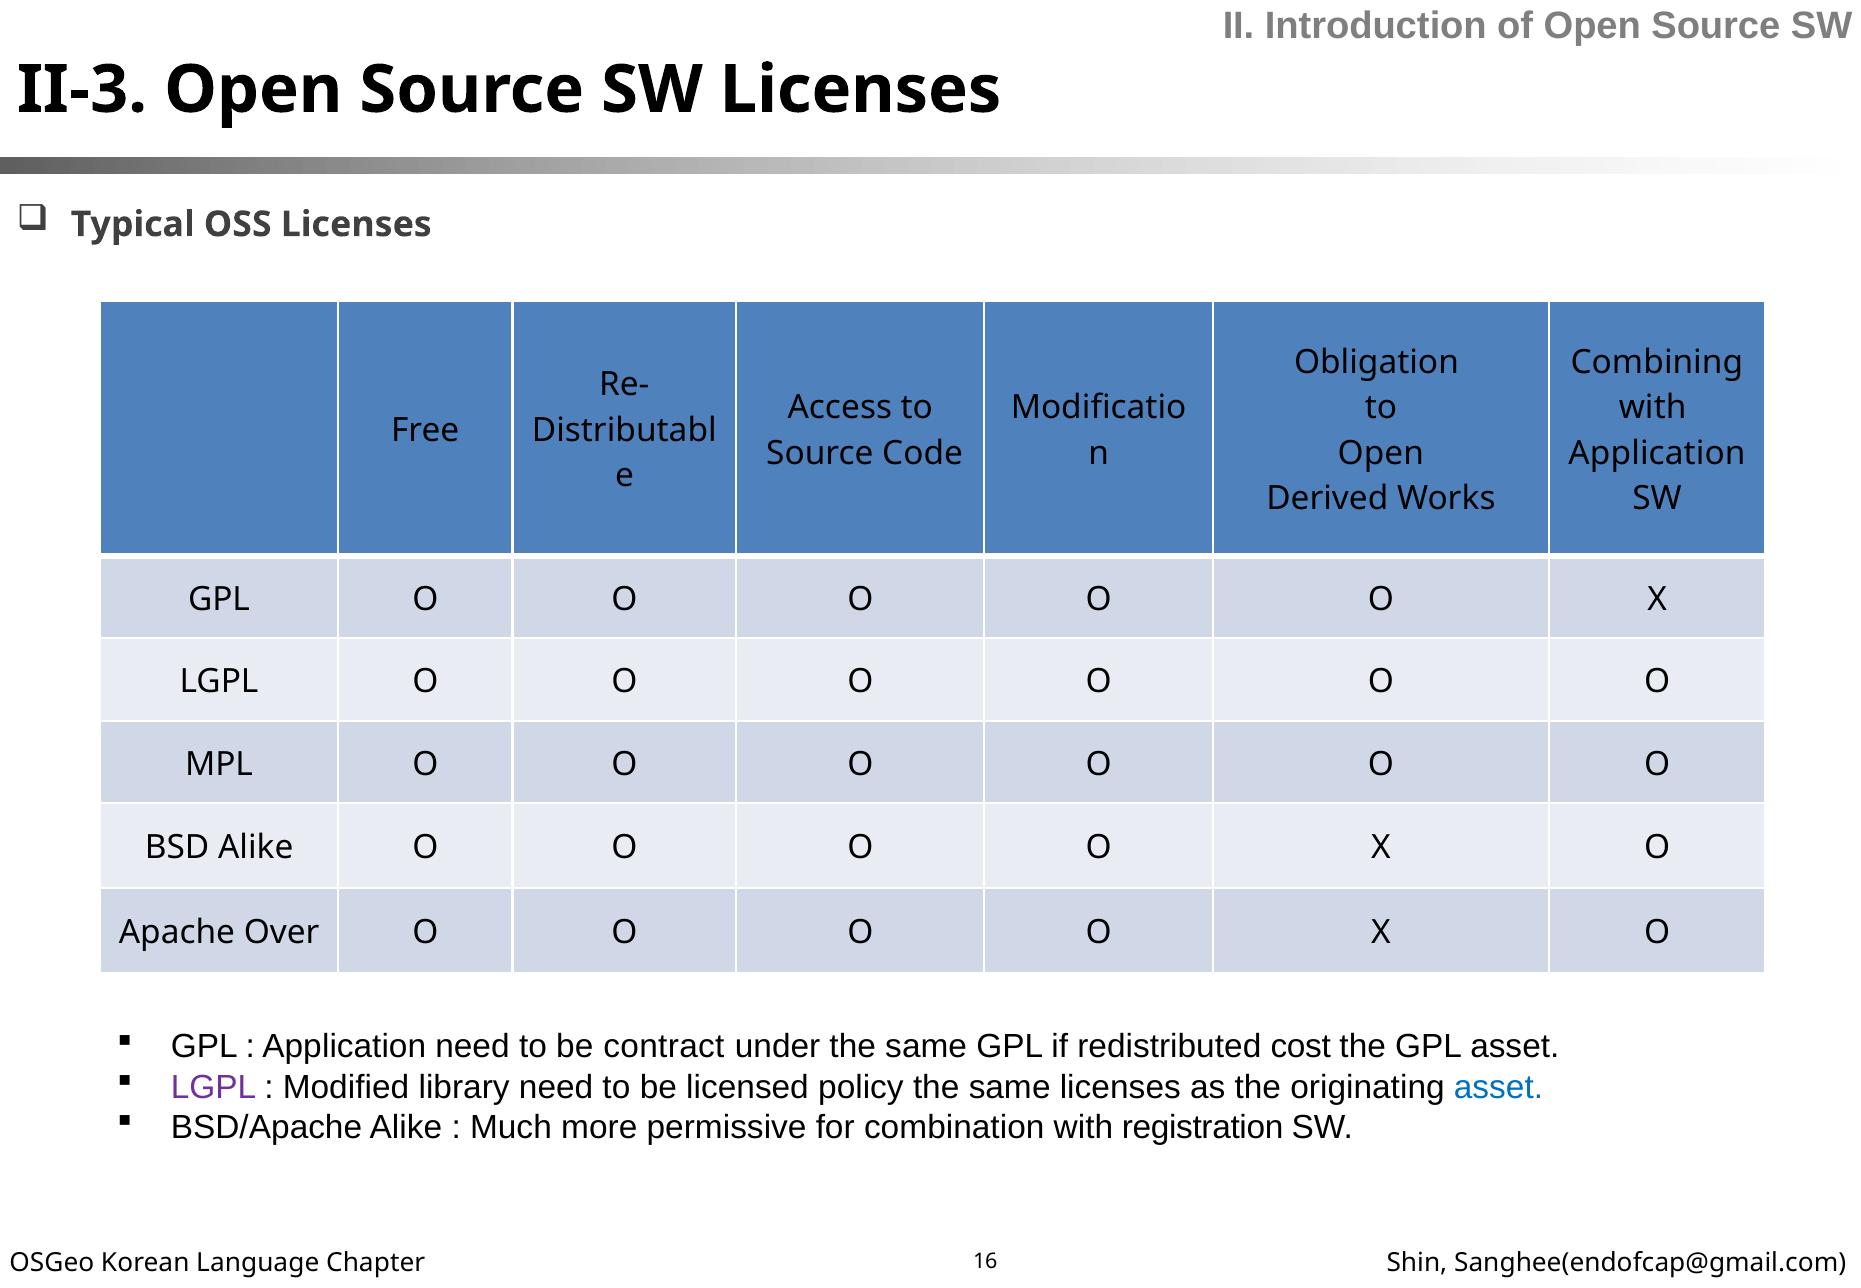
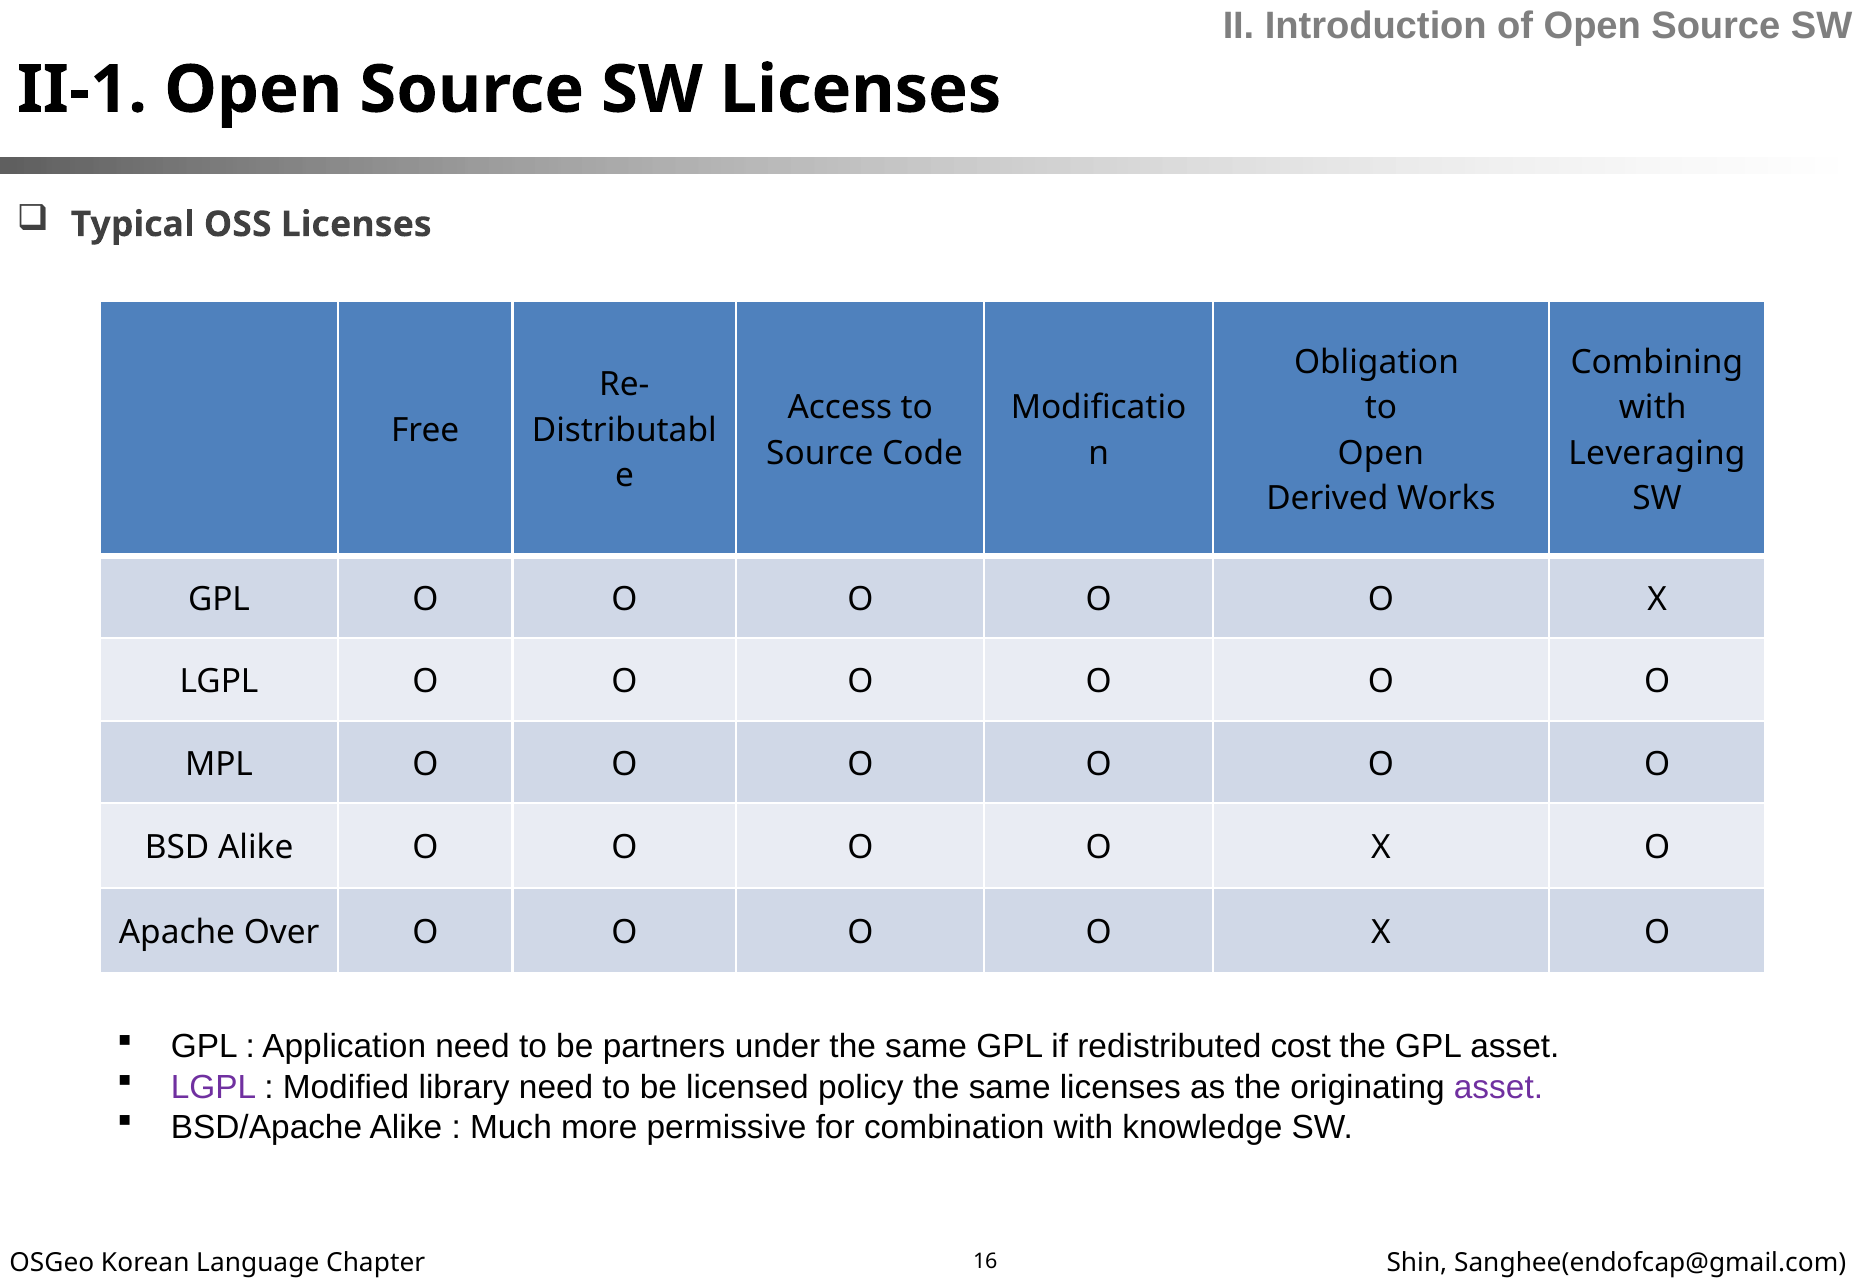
II-3: II-3 -> II-1 (82, 90)
Application: Application -> Leveraging (1657, 453)
contract: contract -> partners (664, 1047)
asset colour: blue -> purple (1498, 1087)
registration: registration -> knowledge (1202, 1127)
